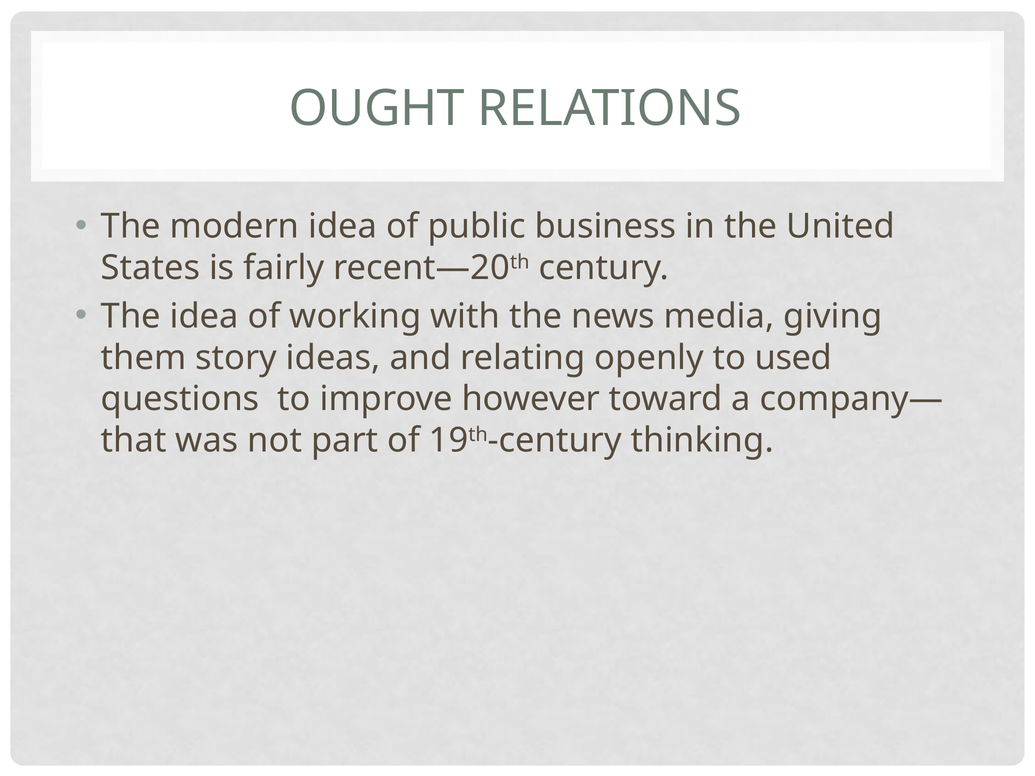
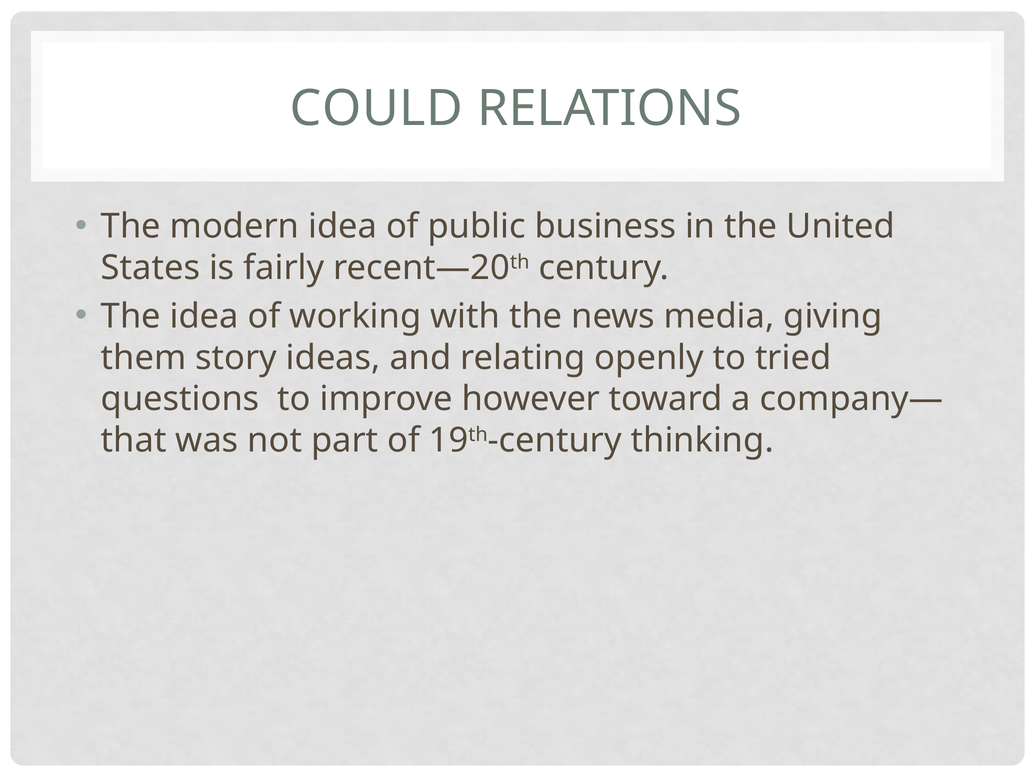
OUGHT: OUGHT -> COULD (376, 109)
used: used -> tried (793, 358)
